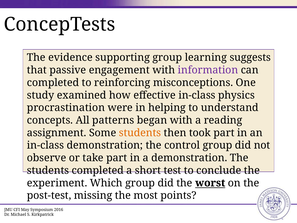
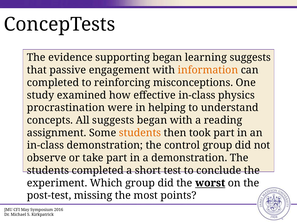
supporting group: group -> began (167, 57)
information colour: purple -> orange (208, 70)
All patterns: patterns -> suggests (113, 120)
